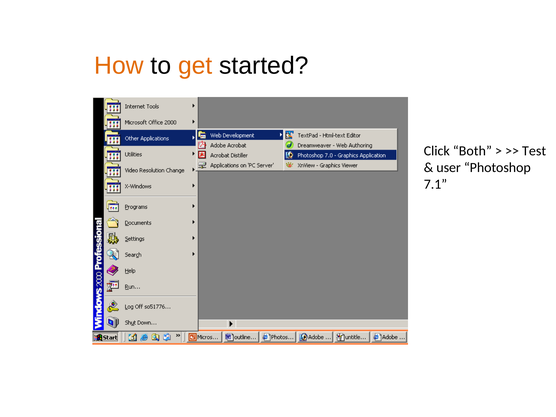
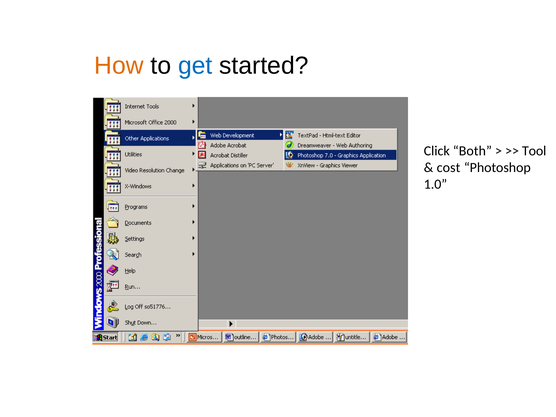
get colour: orange -> blue (195, 66)
Test: Test -> Tool (534, 151)
user: user -> cost (449, 168)
7.1: 7.1 -> 1.0 (435, 184)
